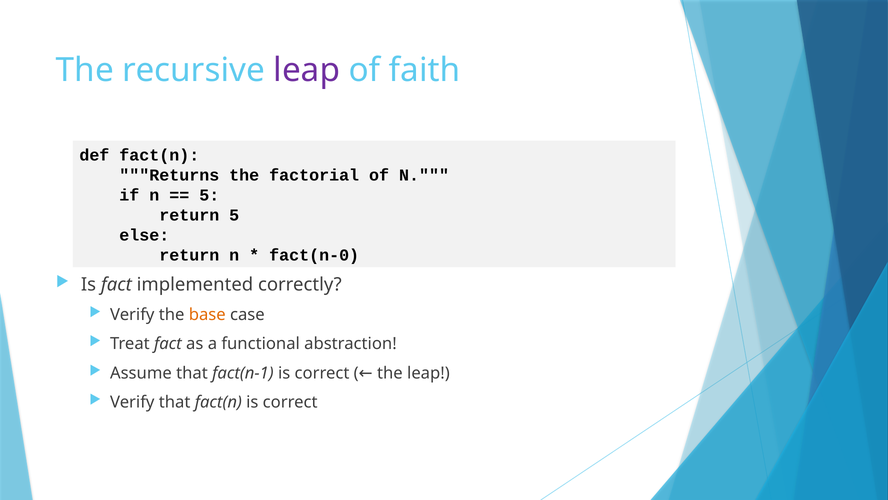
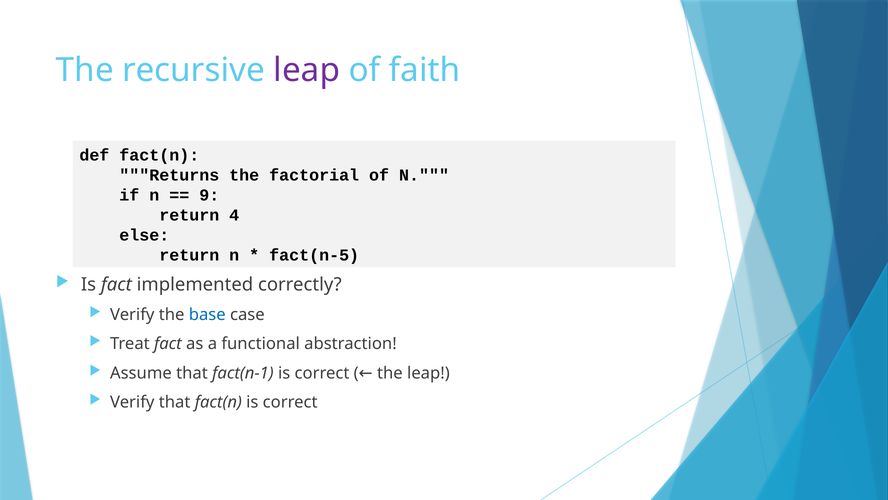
5: 5 -> 9 (209, 195)
return 5: 5 -> 4 (234, 215)
fact(n-0: fact(n-0 -> fact(n-5 (314, 255)
base colour: orange -> blue (207, 314)
